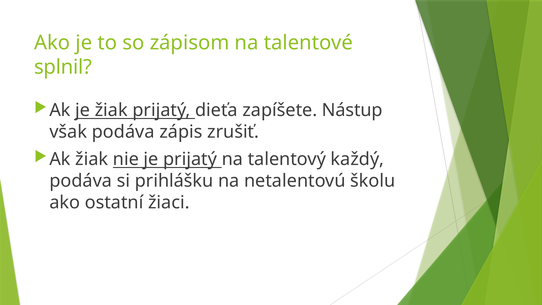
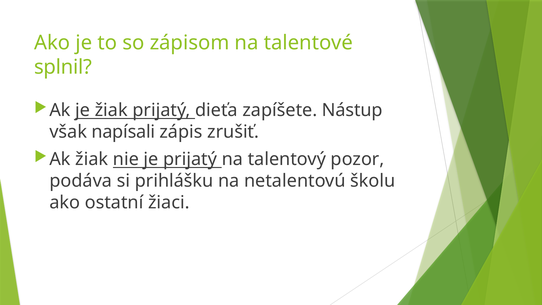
však podáva: podáva -> napísali (123, 132)
každý: každý -> pozor (357, 159)
